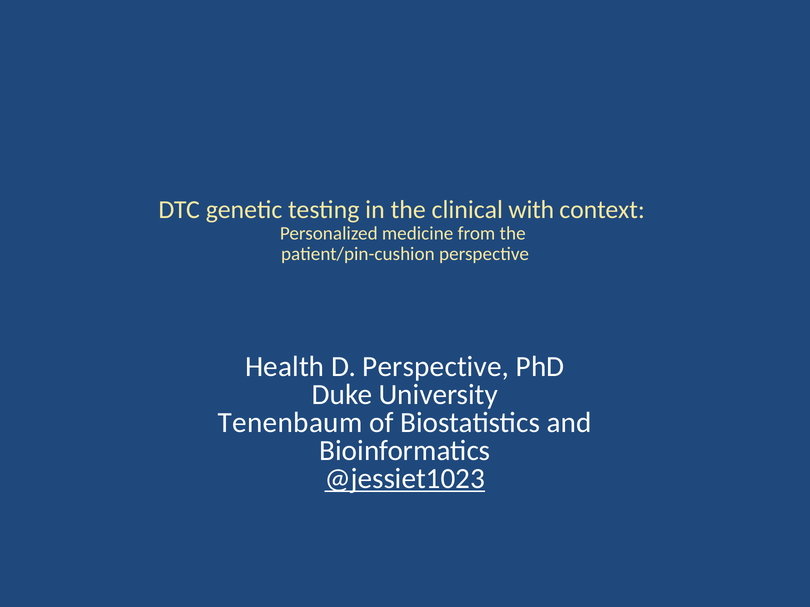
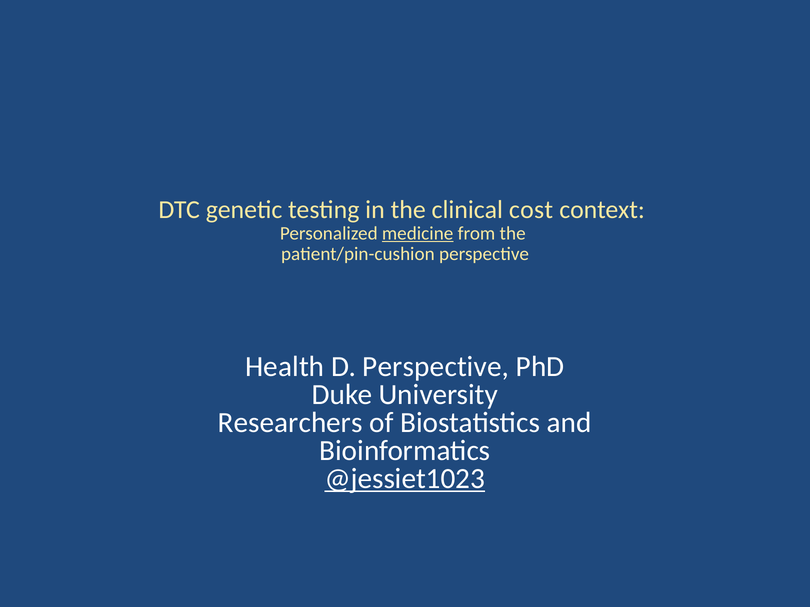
with: with -> cost (531, 210)
medicine underline: none -> present (418, 233)
Tenenbaum: Tenenbaum -> Researchers (290, 423)
